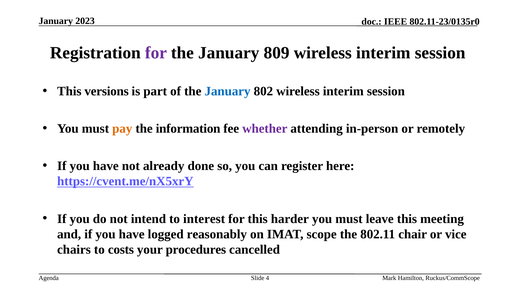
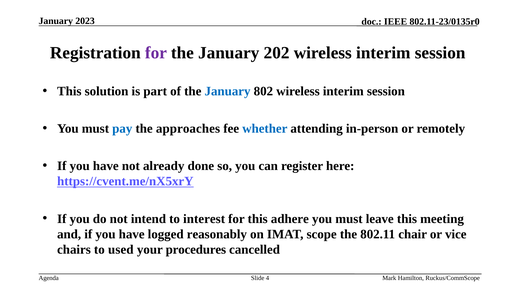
809: 809 -> 202 (277, 53)
versions: versions -> solution (107, 91)
pay colour: orange -> blue (122, 129)
information: information -> approaches (188, 129)
whether colour: purple -> blue (265, 129)
harder: harder -> adhere (290, 219)
costs: costs -> used (121, 250)
